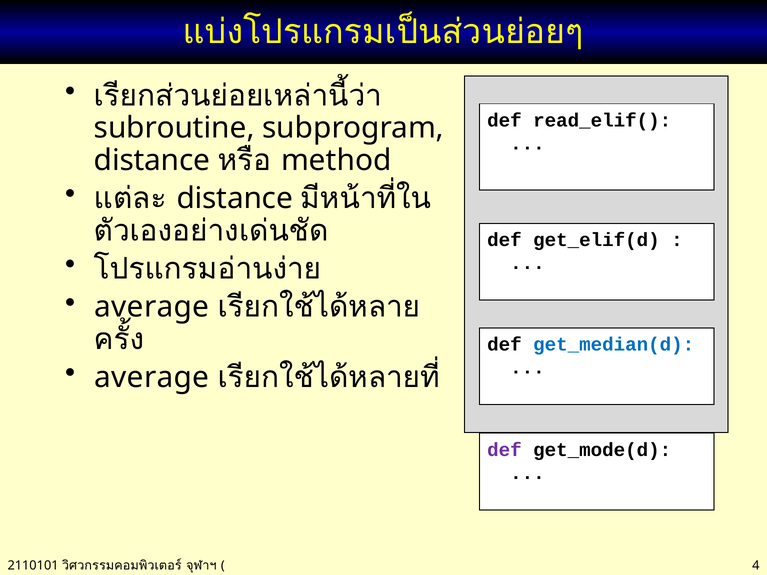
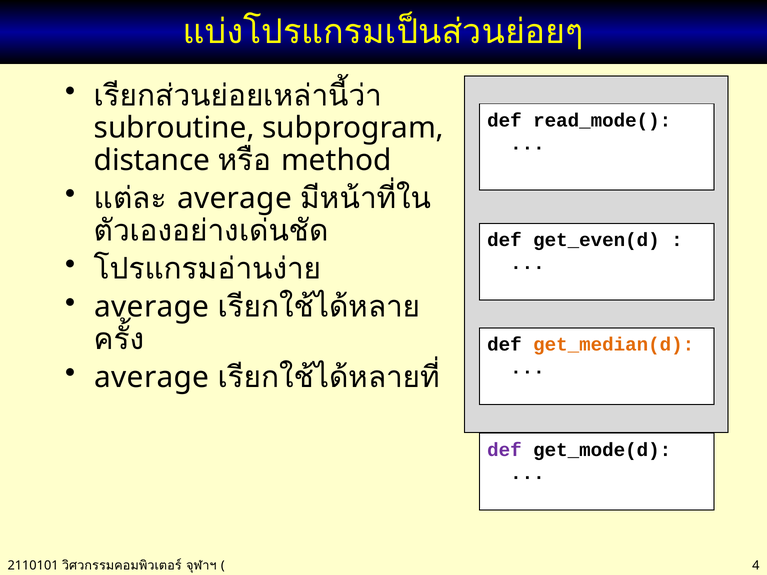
read_elif(: read_elif( -> read_mode( (602, 120)
distance: distance -> average (235, 199)
get_elif(d: get_elif(d -> get_even(d (596, 240)
get_median(d colour: blue -> orange (614, 345)
